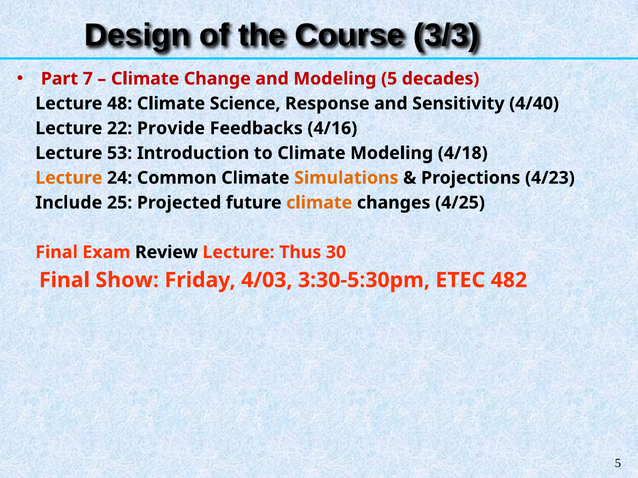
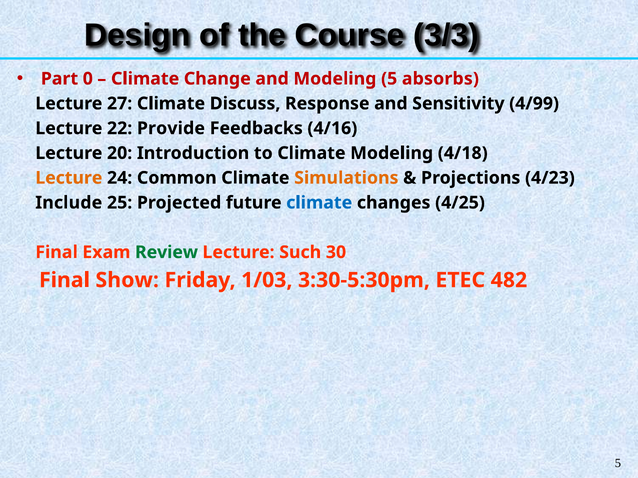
7: 7 -> 0 (88, 79)
decades: decades -> absorbs (440, 79)
48: 48 -> 27 (120, 104)
Science: Science -> Discuss (245, 104)
4/40: 4/40 -> 4/99 (534, 104)
53: 53 -> 20 (120, 153)
climate colour: orange -> blue (319, 203)
Review colour: black -> green (167, 253)
Thus: Thus -> Such (300, 253)
4/03: 4/03 -> 1/03 (267, 280)
